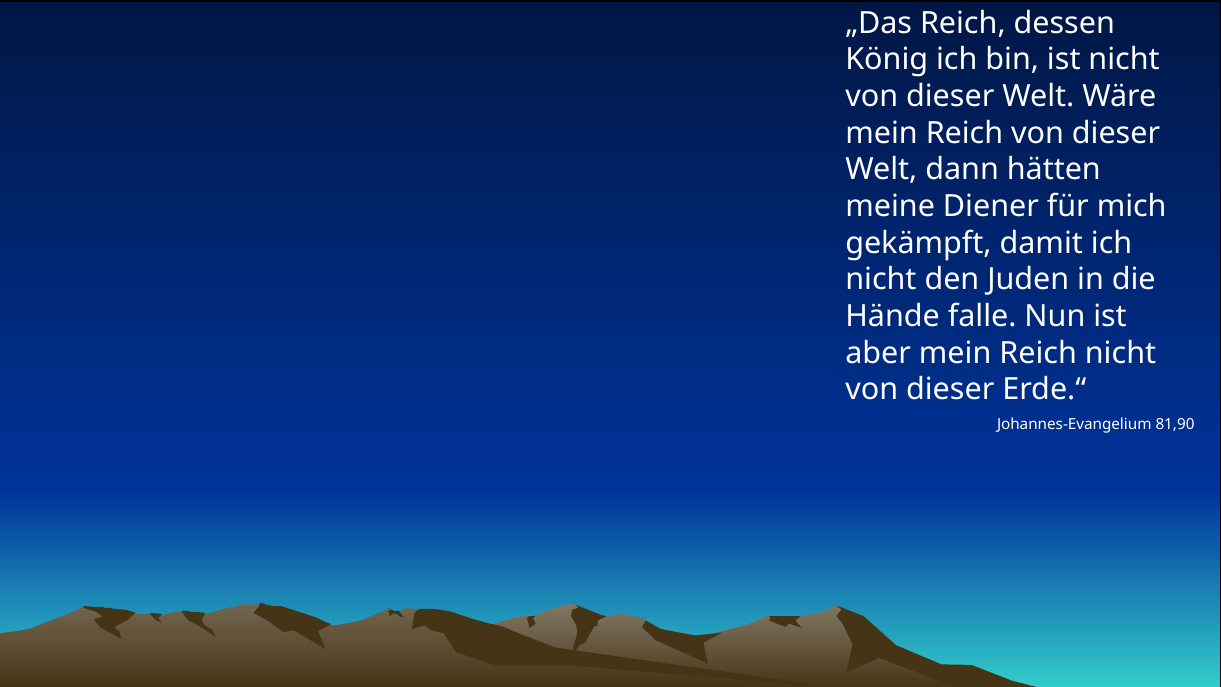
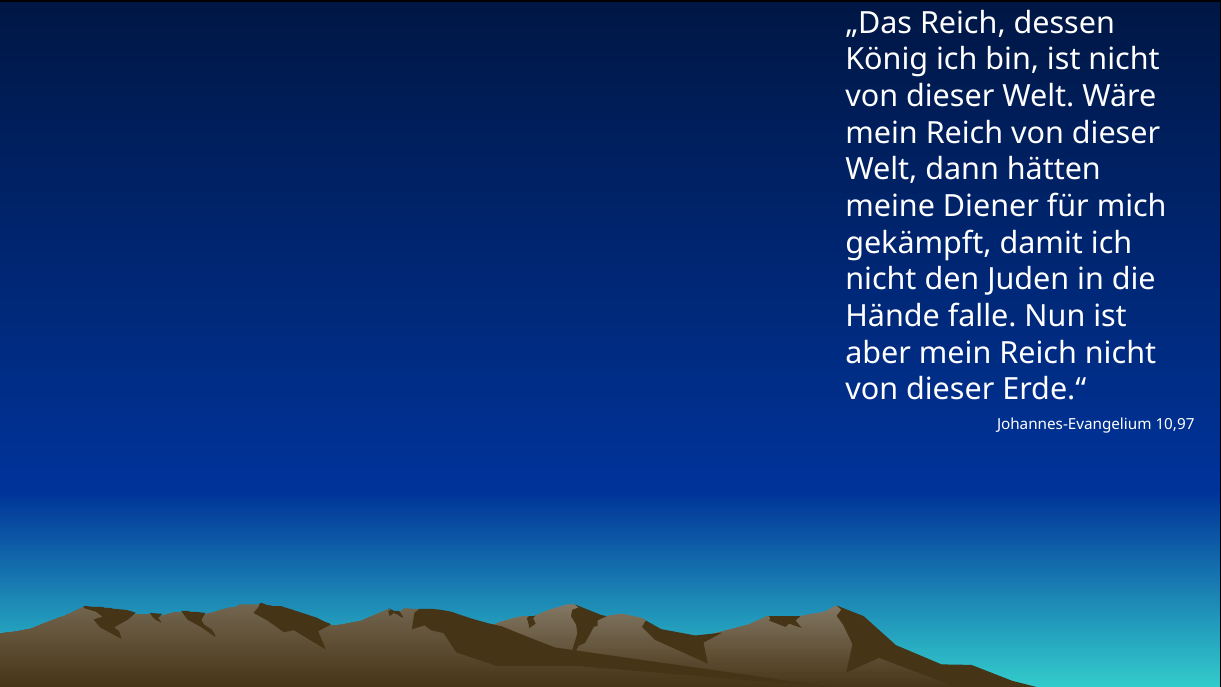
81,90: 81,90 -> 10,97 (1175, 424)
